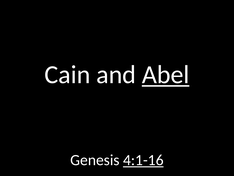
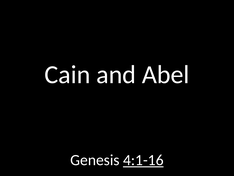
Abel underline: present -> none (166, 74)
